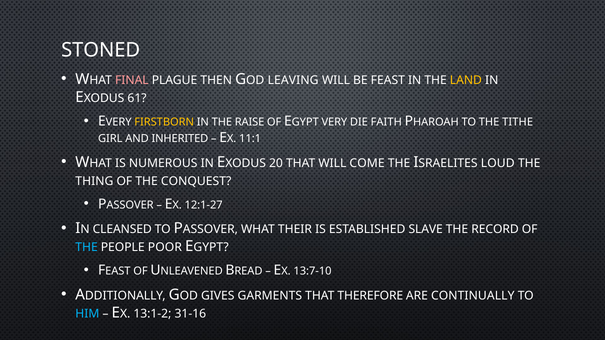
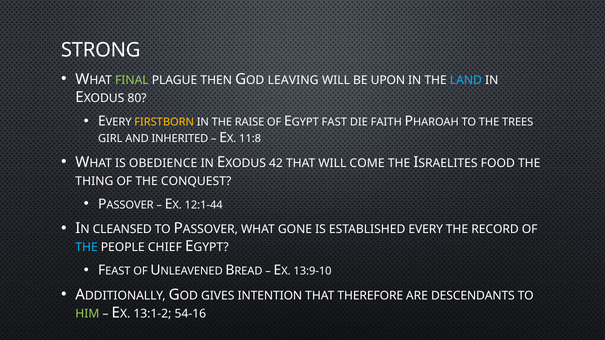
STONED: STONED -> STRONG (101, 50)
FINAL colour: pink -> light green (132, 80)
FEAST: FEAST -> UPON (388, 80)
LAND colour: yellow -> light blue (466, 80)
61: 61 -> 80 (137, 99)
VERY: VERY -> FAST (334, 122)
TITHE: TITHE -> TREES (518, 122)
11:1: 11:1 -> 11:8 (250, 139)
NUMEROUS: NUMEROUS -> OBEDIENCE (163, 163)
20: 20 -> 42 (276, 163)
LOUD: LOUD -> FOOD (498, 163)
12:1-27: 12:1-27 -> 12:1-44 (204, 205)
THEIR: THEIR -> GONE (295, 230)
SLAVE: SLAVE -> EVERY (426, 230)
POOR: POOR -> CHIEF (165, 248)
13:7-10: 13:7-10 -> 13:9-10 (312, 271)
GARMENTS: GARMENTS -> INTENTION (270, 296)
CONTINUALLY: CONTINUALLY -> DESCENDANTS (473, 296)
HIM colour: light blue -> light green (87, 314)
31-16: 31-16 -> 54-16 (190, 314)
